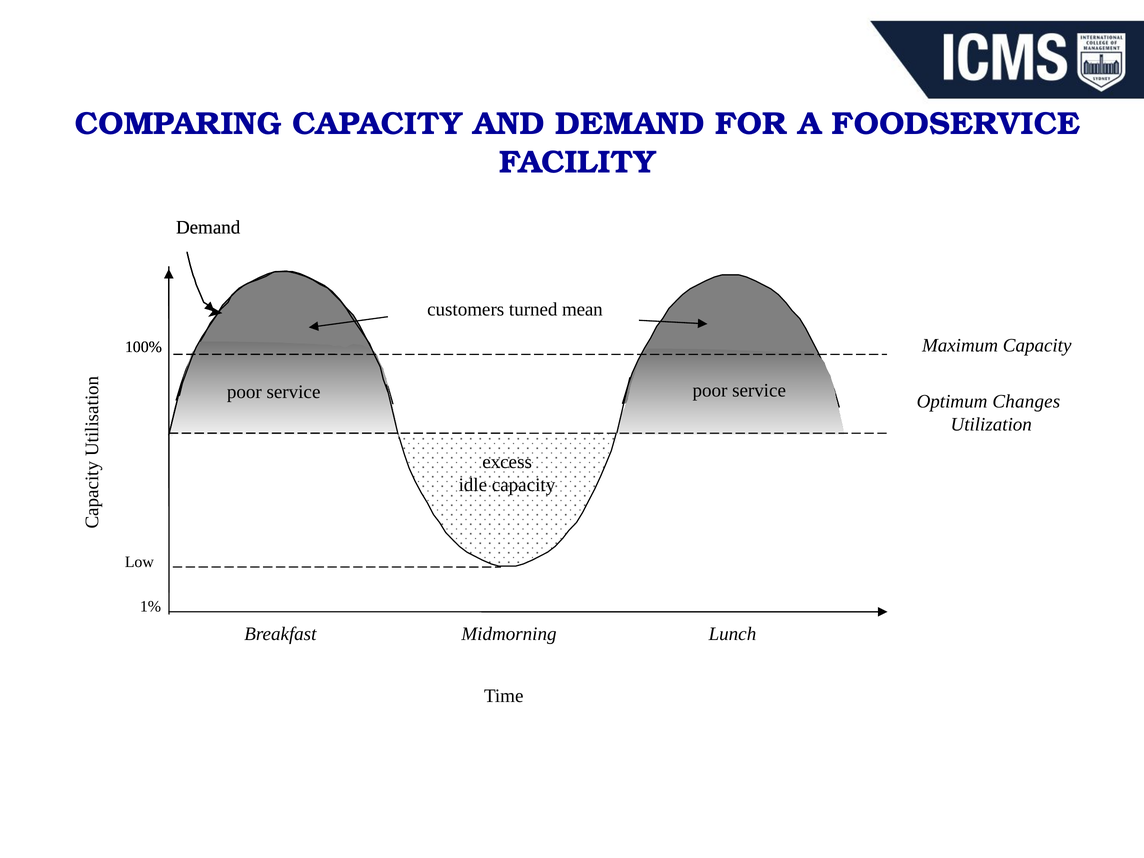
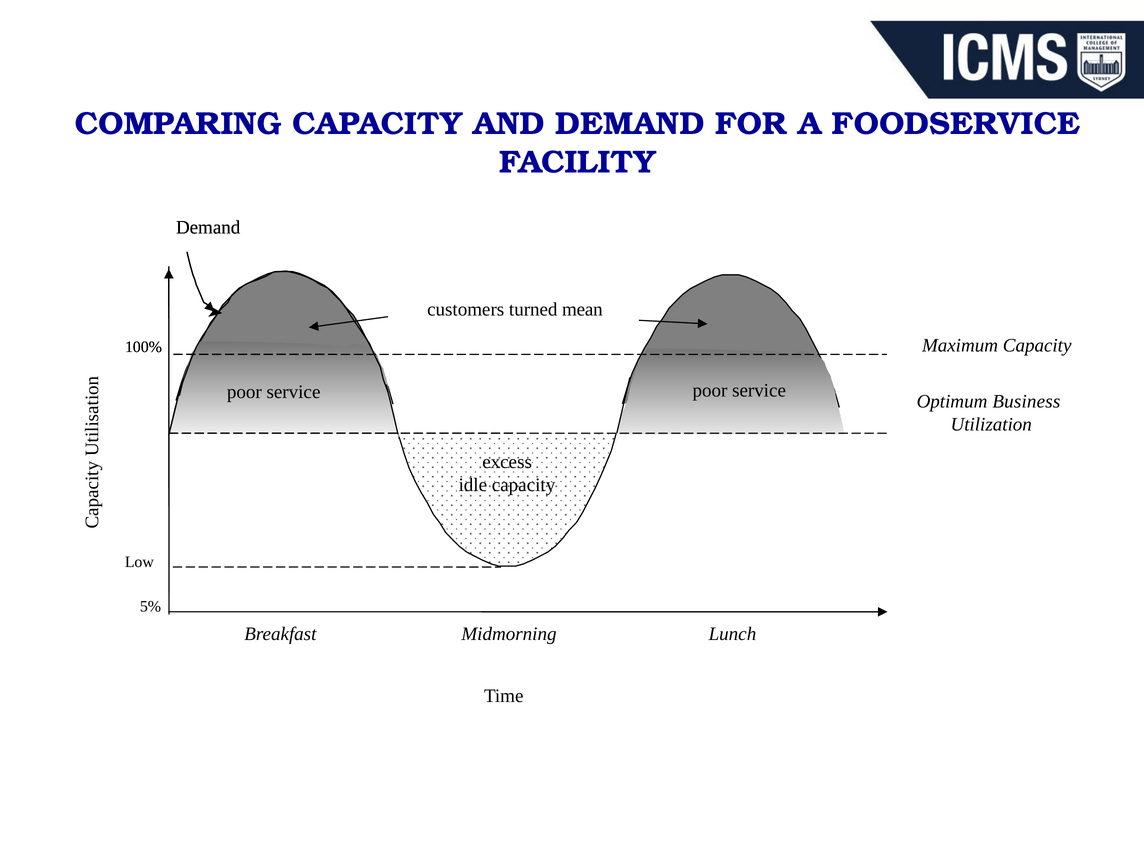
Changes: Changes -> Business (1026, 402)
1%: 1% -> 5% (150, 606)
